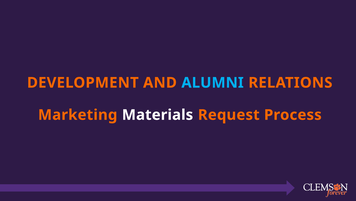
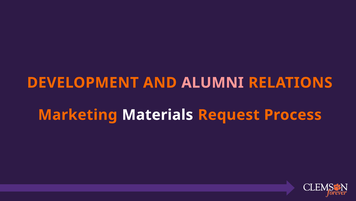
ALUMNI colour: light blue -> pink (213, 82)
